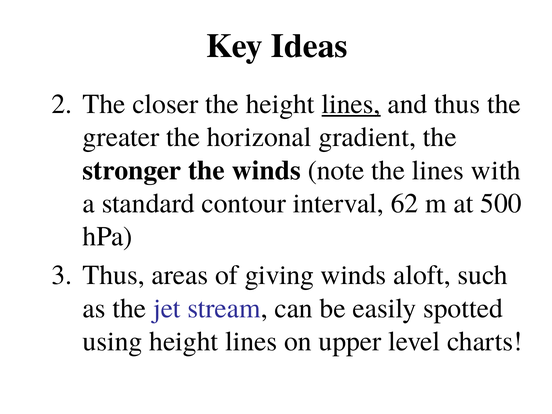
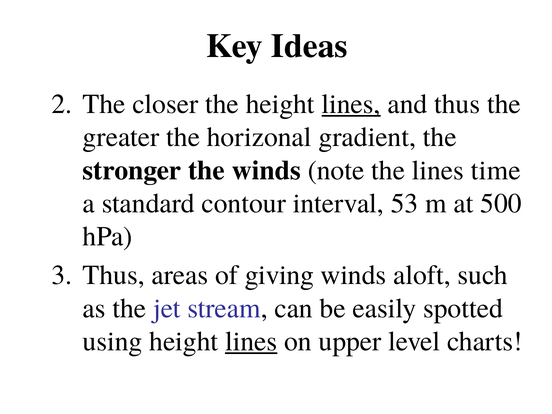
with: with -> time (496, 170)
62: 62 -> 53 (404, 203)
lines underline: none -> present (251, 341)
